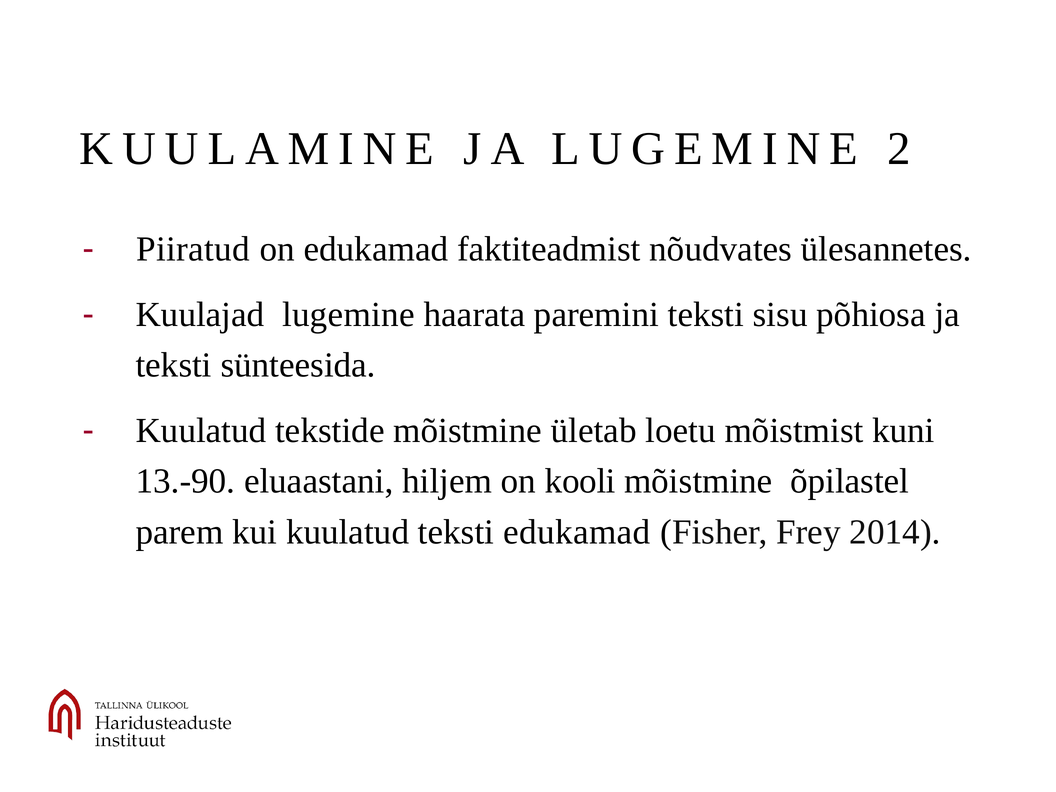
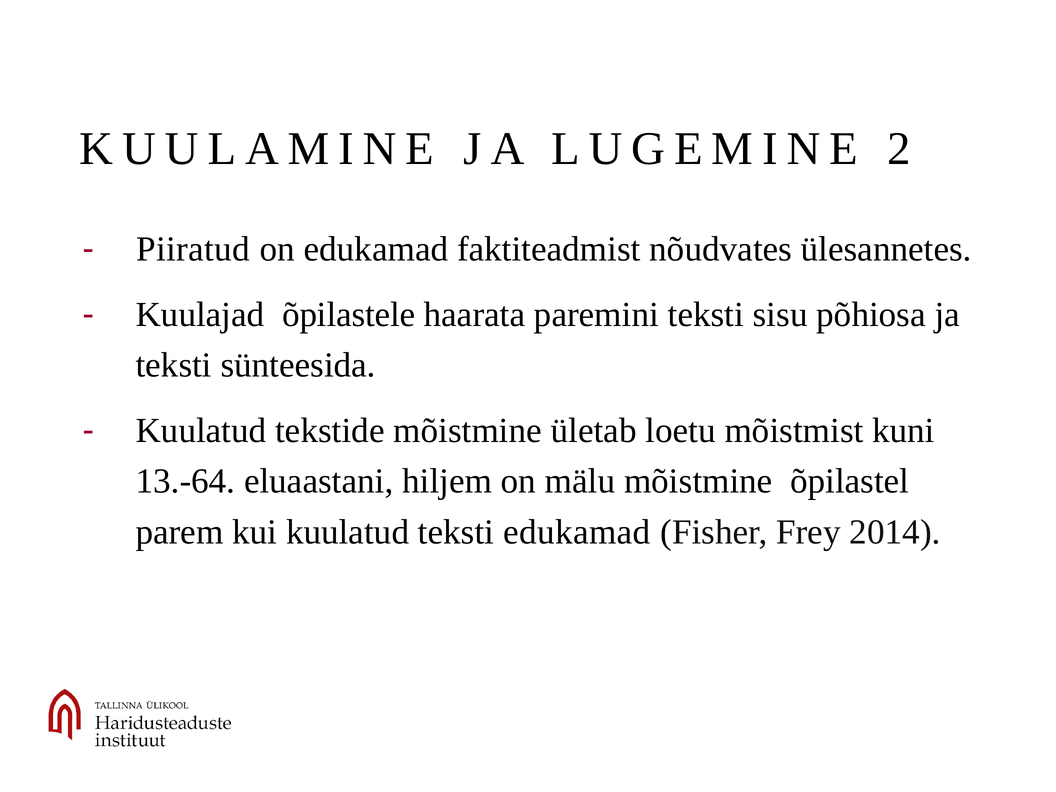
Kuulajad lugemine: lugemine -> õpilastele (349, 315)
13.-90: 13.-90 -> 13.-64 (185, 481)
kooli: kooli -> mälu (580, 481)
